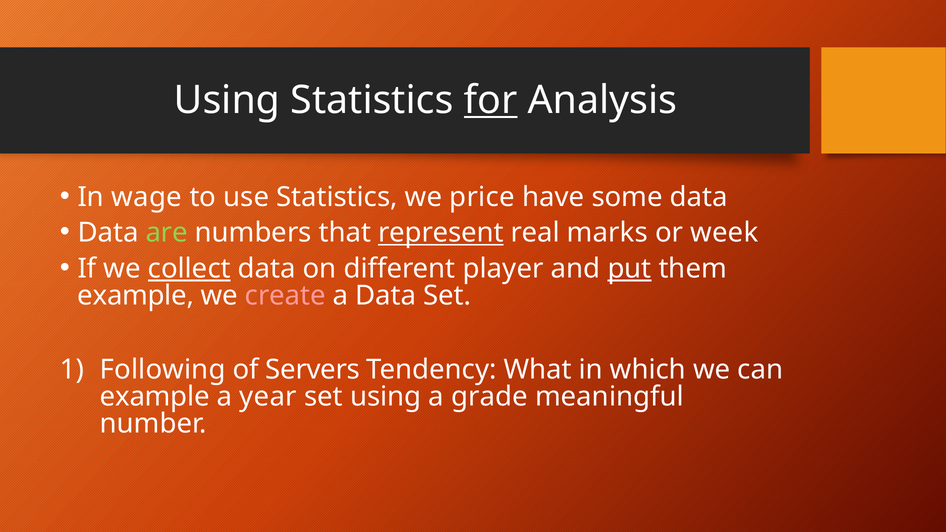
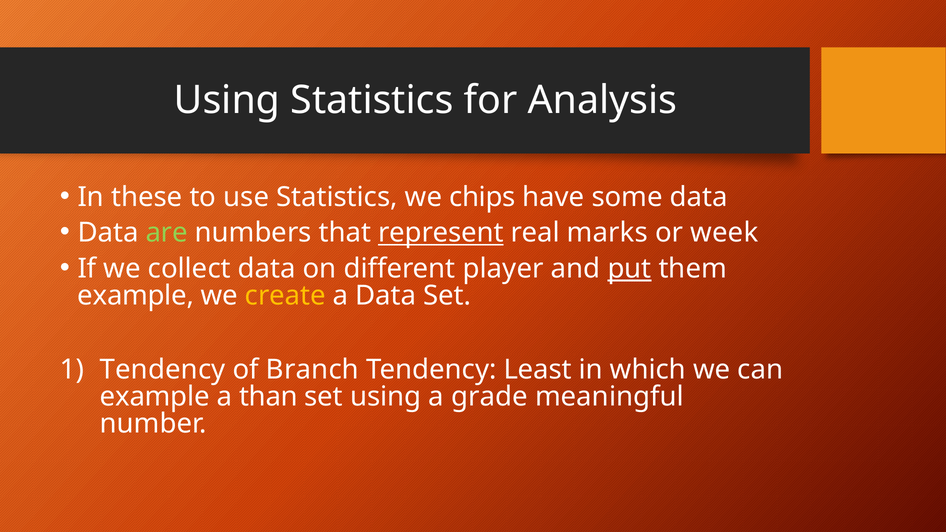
for underline: present -> none (491, 100)
wage: wage -> these (147, 197)
price: price -> chips (482, 197)
collect underline: present -> none (189, 269)
create colour: pink -> yellow (285, 295)
Following: Following -> Tendency (163, 370)
Servers: Servers -> Branch (312, 370)
What: What -> Least (538, 370)
year: year -> than (268, 397)
